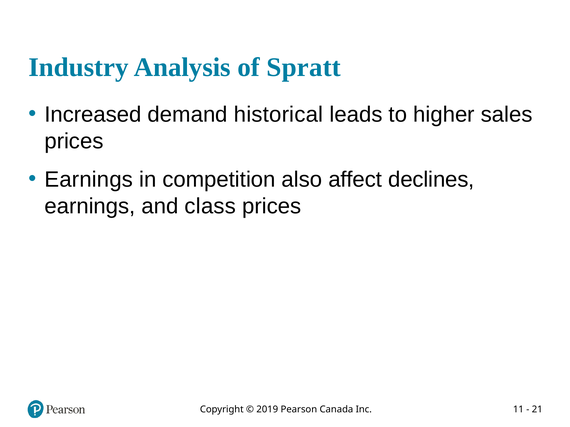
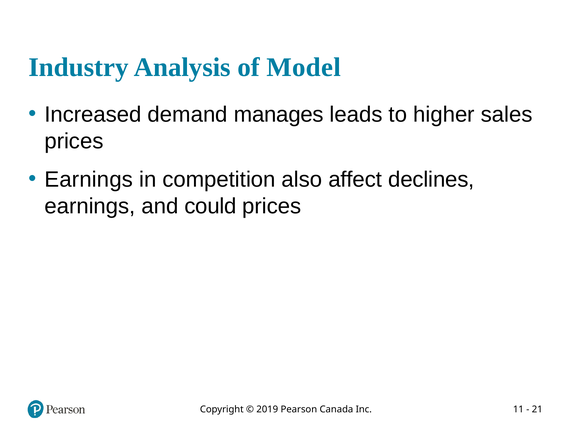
Spratt: Spratt -> Model (304, 68)
historical: historical -> manages (279, 115)
class: class -> could (210, 206)
